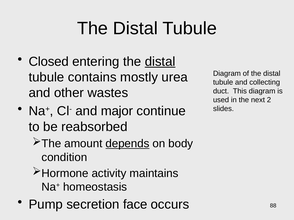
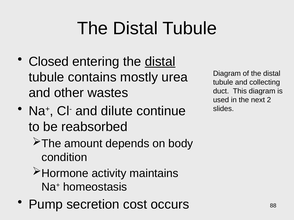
major: major -> dilute (117, 111)
depends underline: present -> none (127, 144)
face: face -> cost (135, 205)
